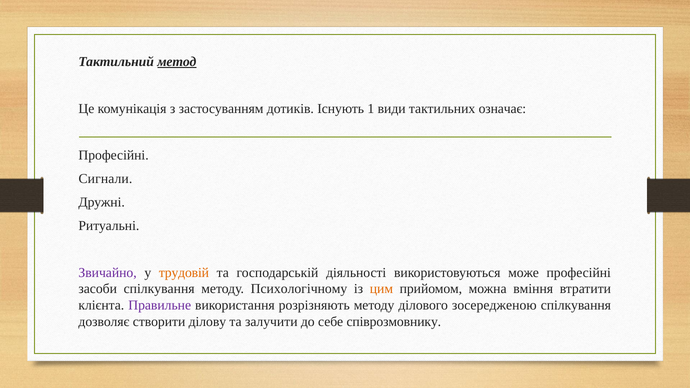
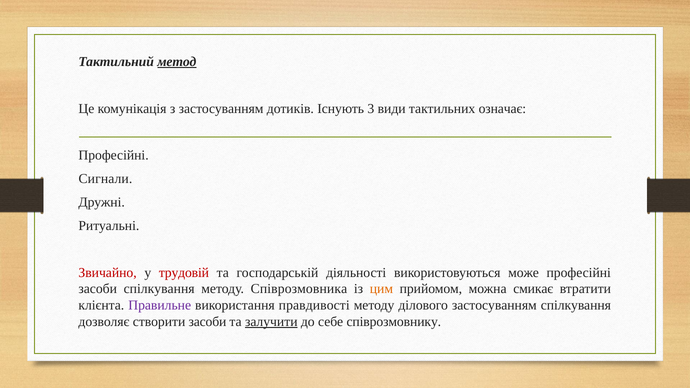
1: 1 -> 3 (371, 109)
Звичайно colour: purple -> red (108, 273)
трудовій colour: orange -> red (184, 273)
Психологічному: Психологічному -> Співрозмовника (299, 289)
вміння: вміння -> смикає (533, 289)
розрізняють: розрізняють -> правдивості (314, 305)
ділового зосередженою: зосередженою -> застосуванням (494, 305)
створити ділову: ділову -> засоби (207, 322)
залучити underline: none -> present (271, 322)
